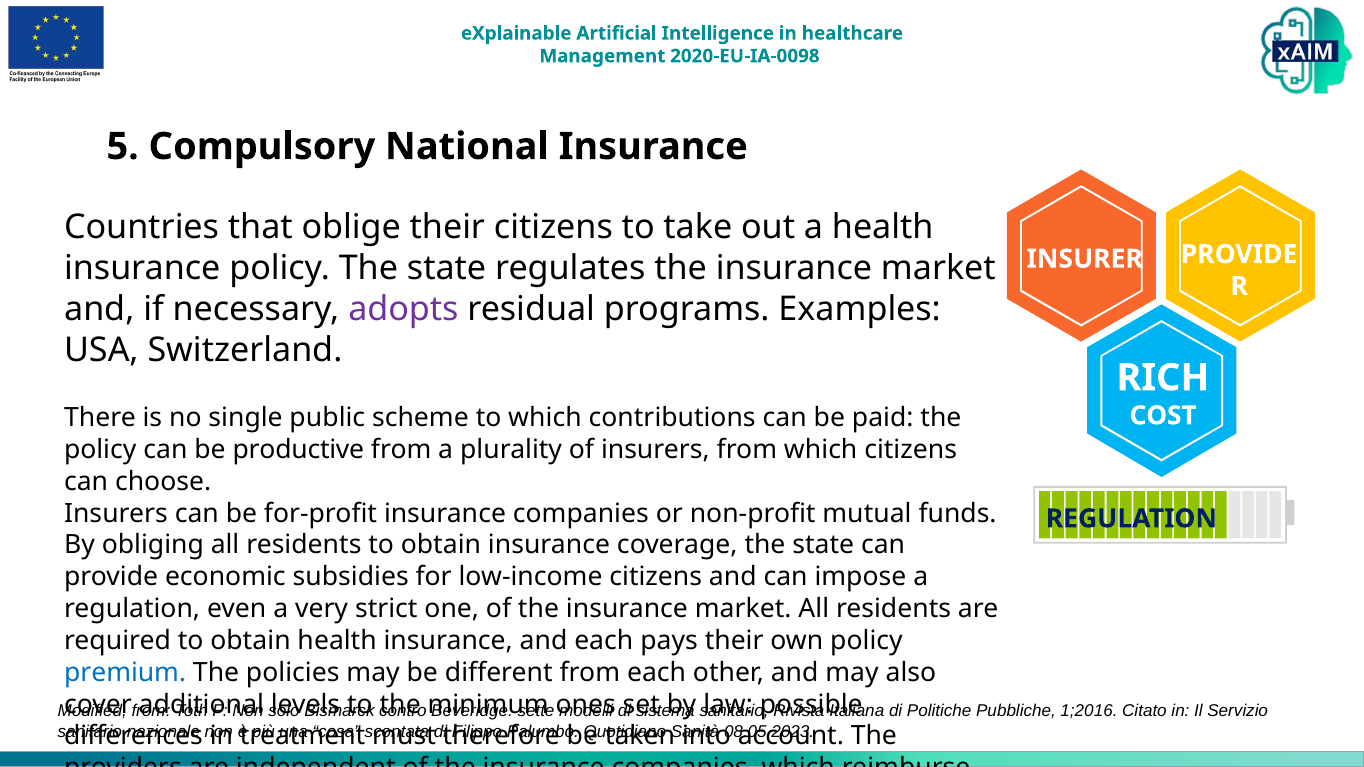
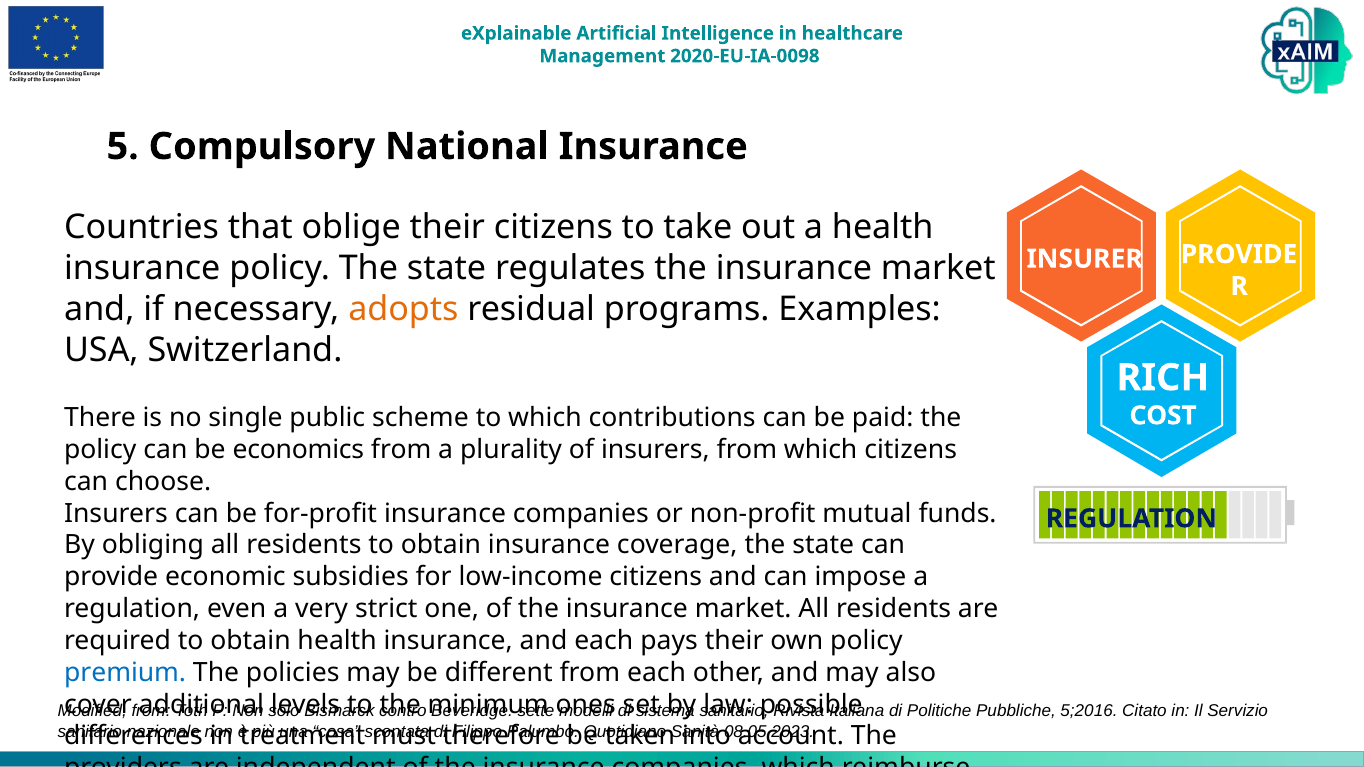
adopts colour: purple -> orange (403, 309)
productive: productive -> economics (298, 450)
1;2016: 1;2016 -> 5;2016 (1089, 711)
